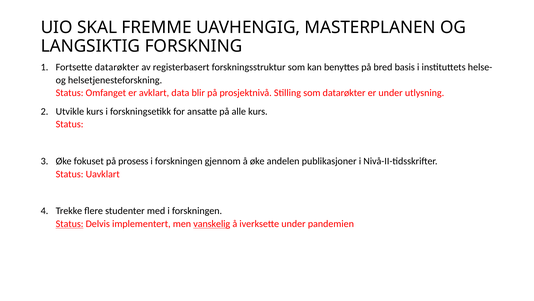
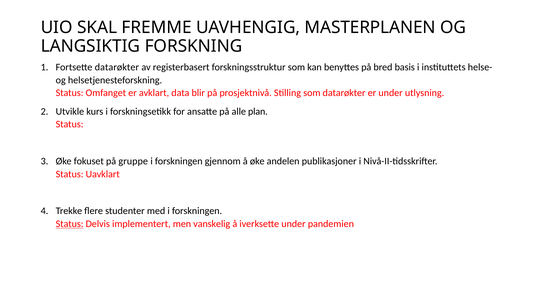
alle kurs: kurs -> plan (258, 111)
prosess: prosess -> gruppe (133, 161)
vanskelig underline: present -> none (212, 223)
